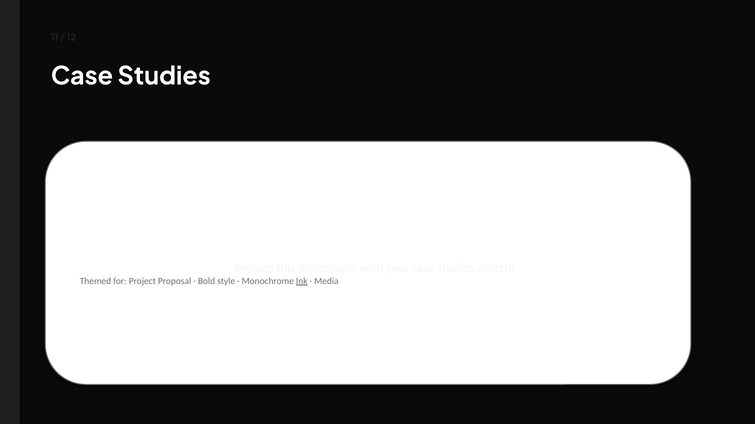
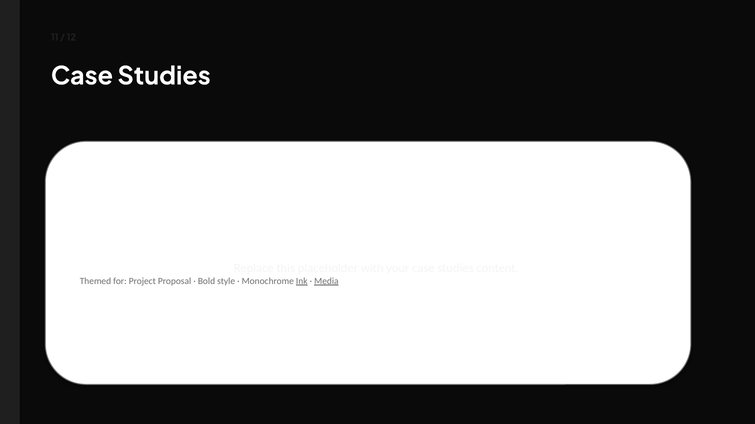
Media underline: none -> present (326, 281)
